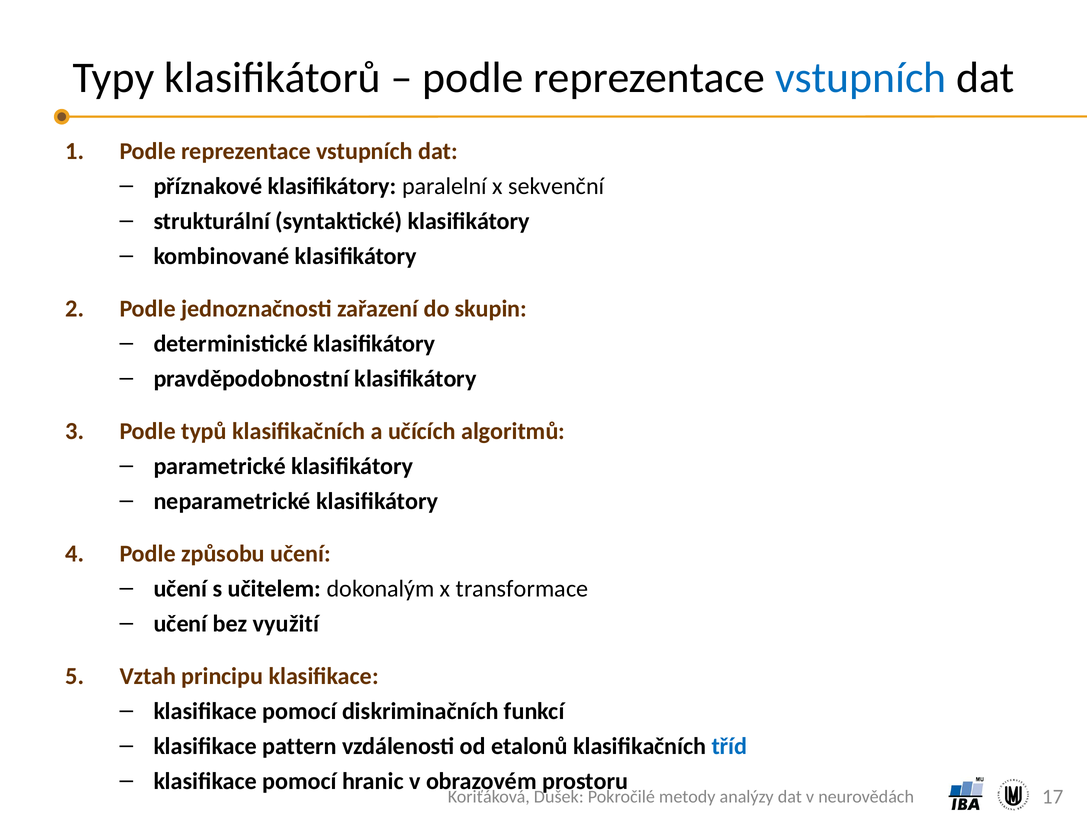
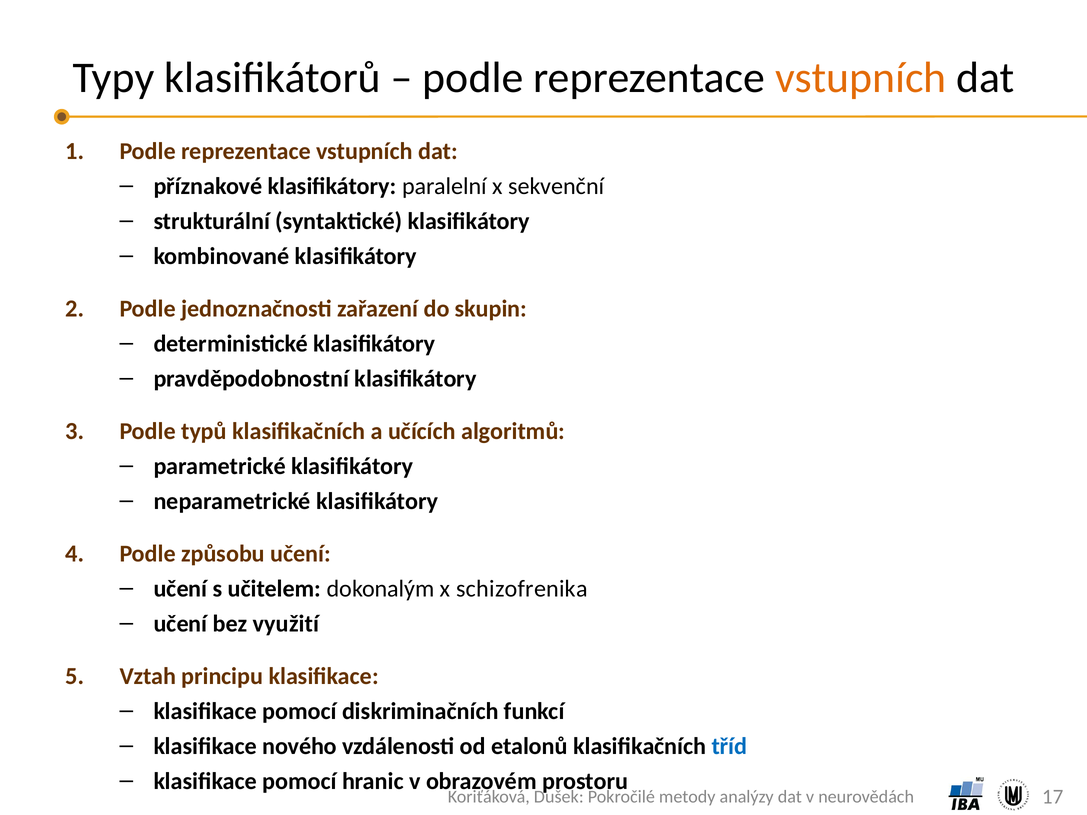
vstupních colour: blue -> orange (861, 78)
transformace: transformace -> schizofrenika (522, 589)
pattern: pattern -> nového (300, 746)
